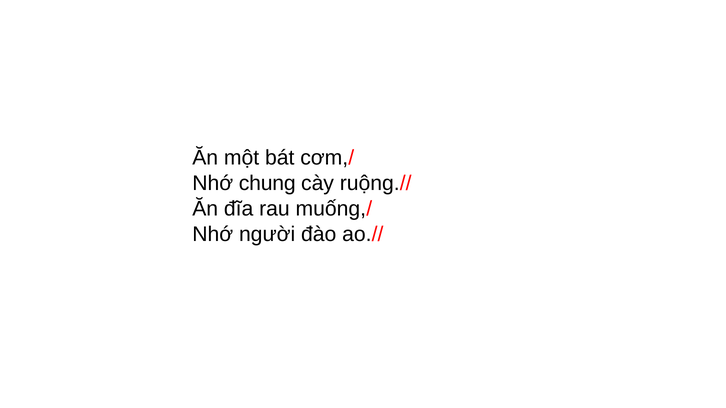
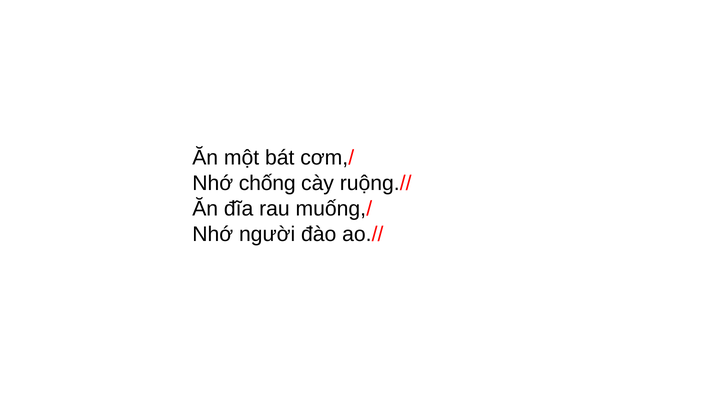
chung: chung -> chống (267, 183)
